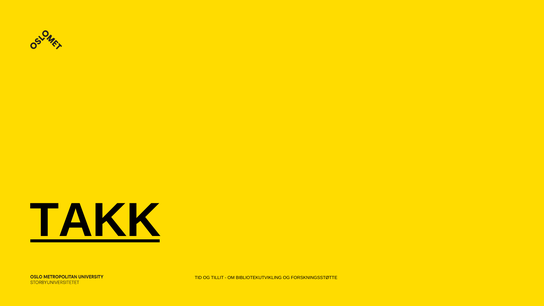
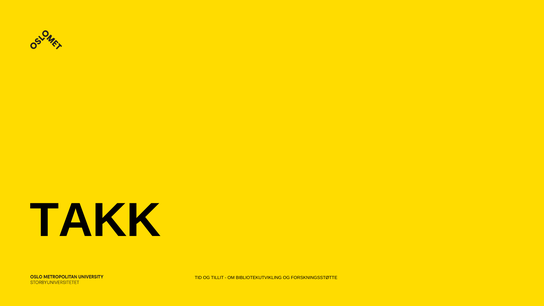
TAKK underline: present -> none (95, 220)
